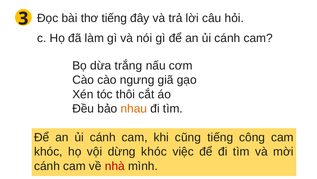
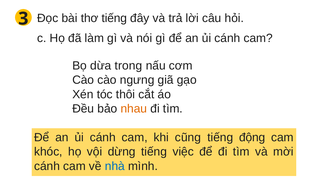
trắng: trắng -> trong (129, 66)
công: công -> động (252, 137)
dừng khóc: khóc -> tiếng (154, 152)
nhà colour: red -> blue (115, 166)
